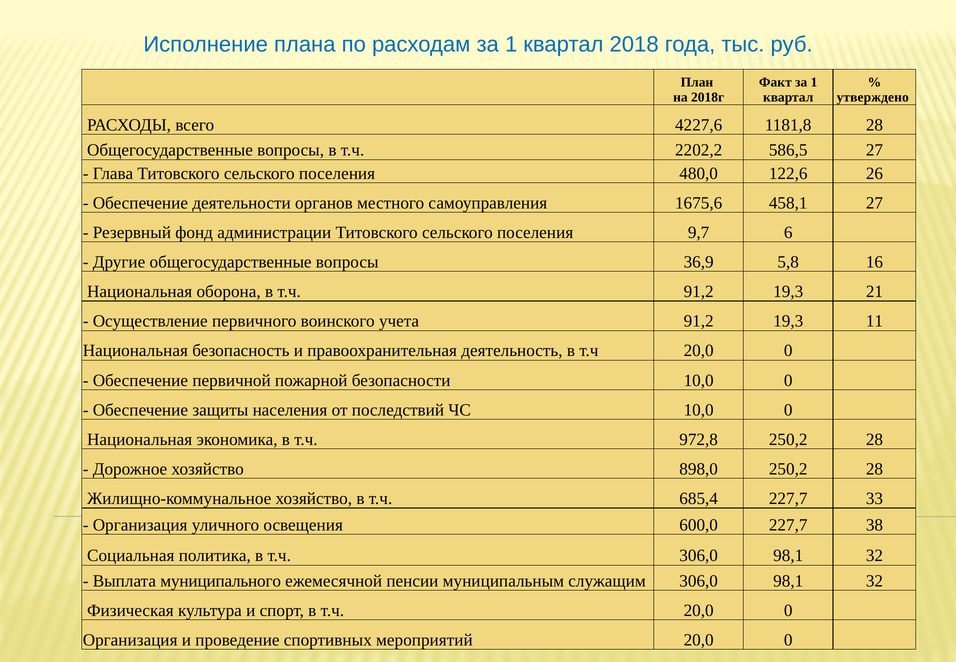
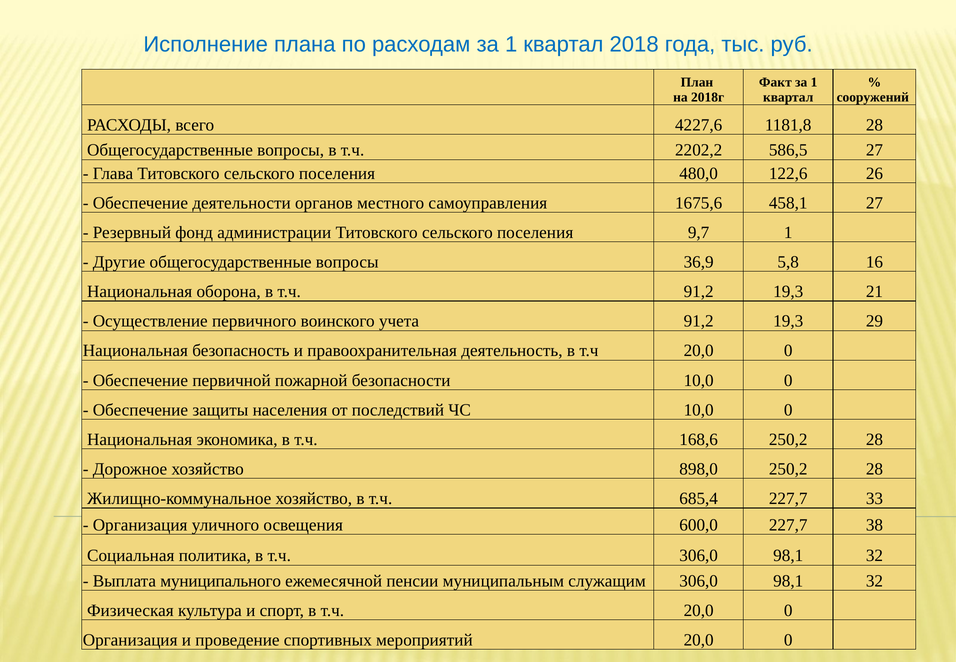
утверждено: утверждено -> сооружений (873, 97)
9,7 6: 6 -> 1 (788, 232)
11: 11 -> 29 (874, 321)
972,8: 972,8 -> 168,6 (699, 439)
